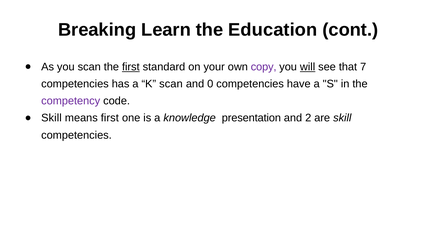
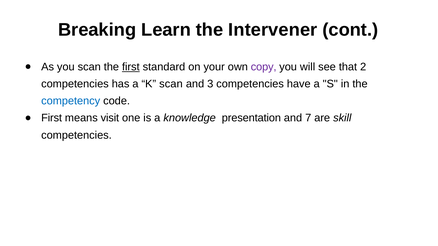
Education: Education -> Intervener (273, 30)
will underline: present -> none (308, 67)
7: 7 -> 2 (363, 67)
0: 0 -> 3 (210, 84)
competency colour: purple -> blue (71, 101)
Skill: Skill -> First (52, 118)
means first: first -> visit (110, 118)
2: 2 -> 7 (308, 118)
